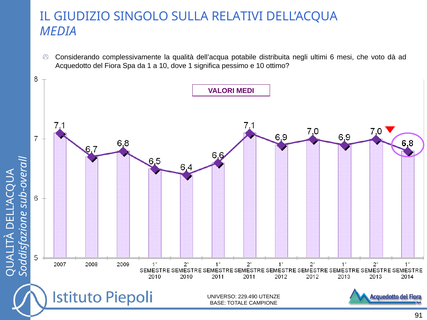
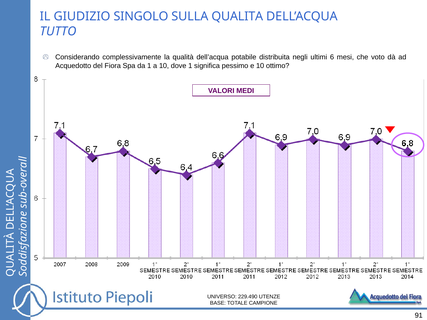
RELATIVI: RELATIVI -> QUALITA (237, 17)
MEDIA: MEDIA -> TUTTO (58, 31)
